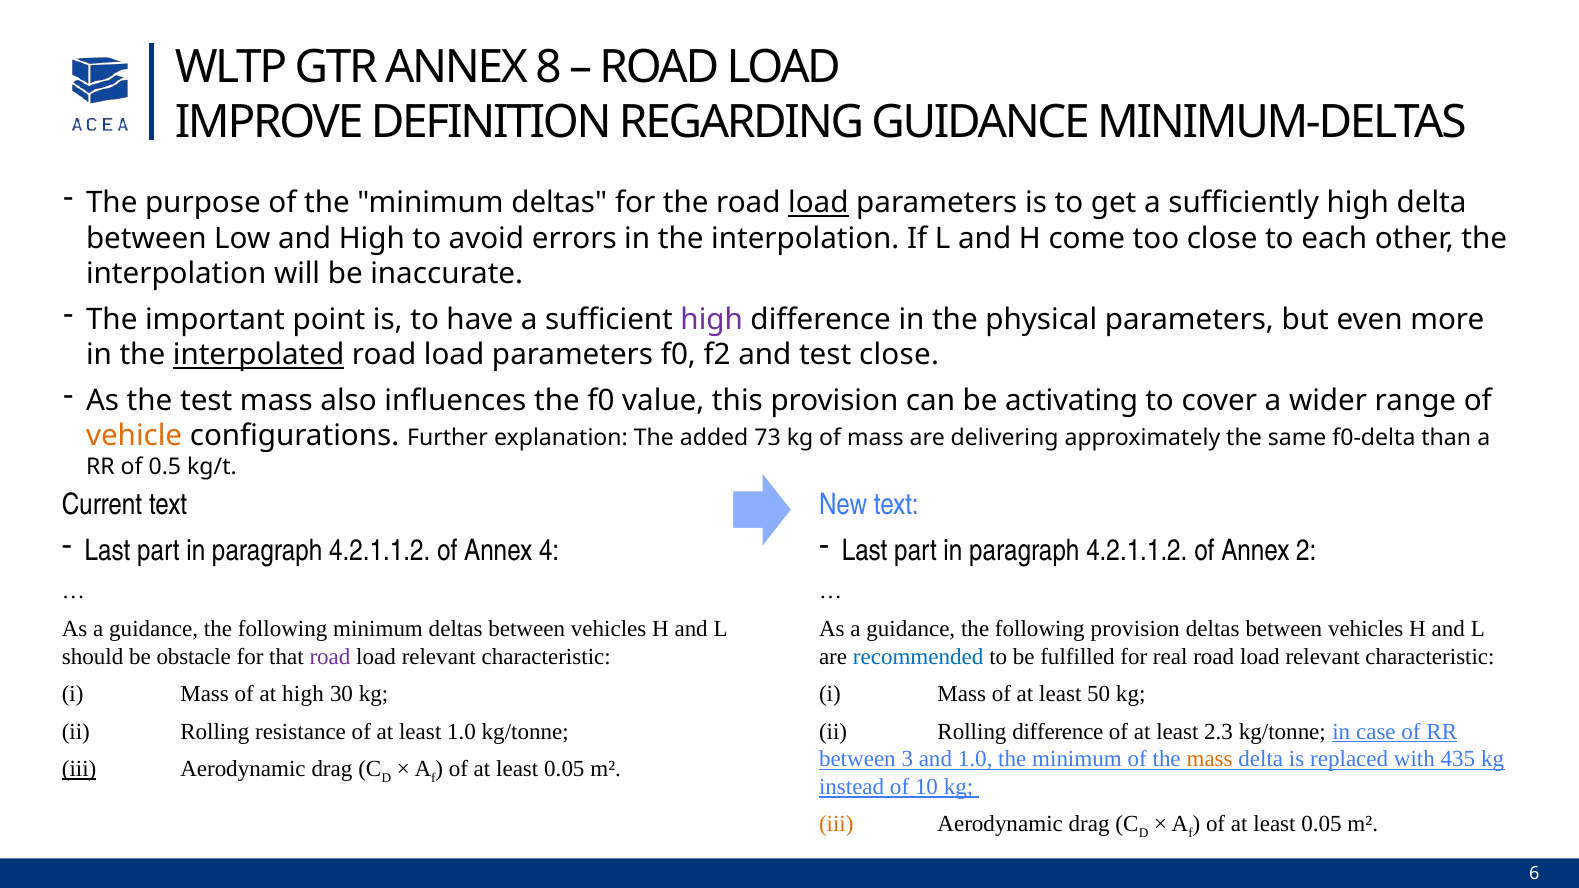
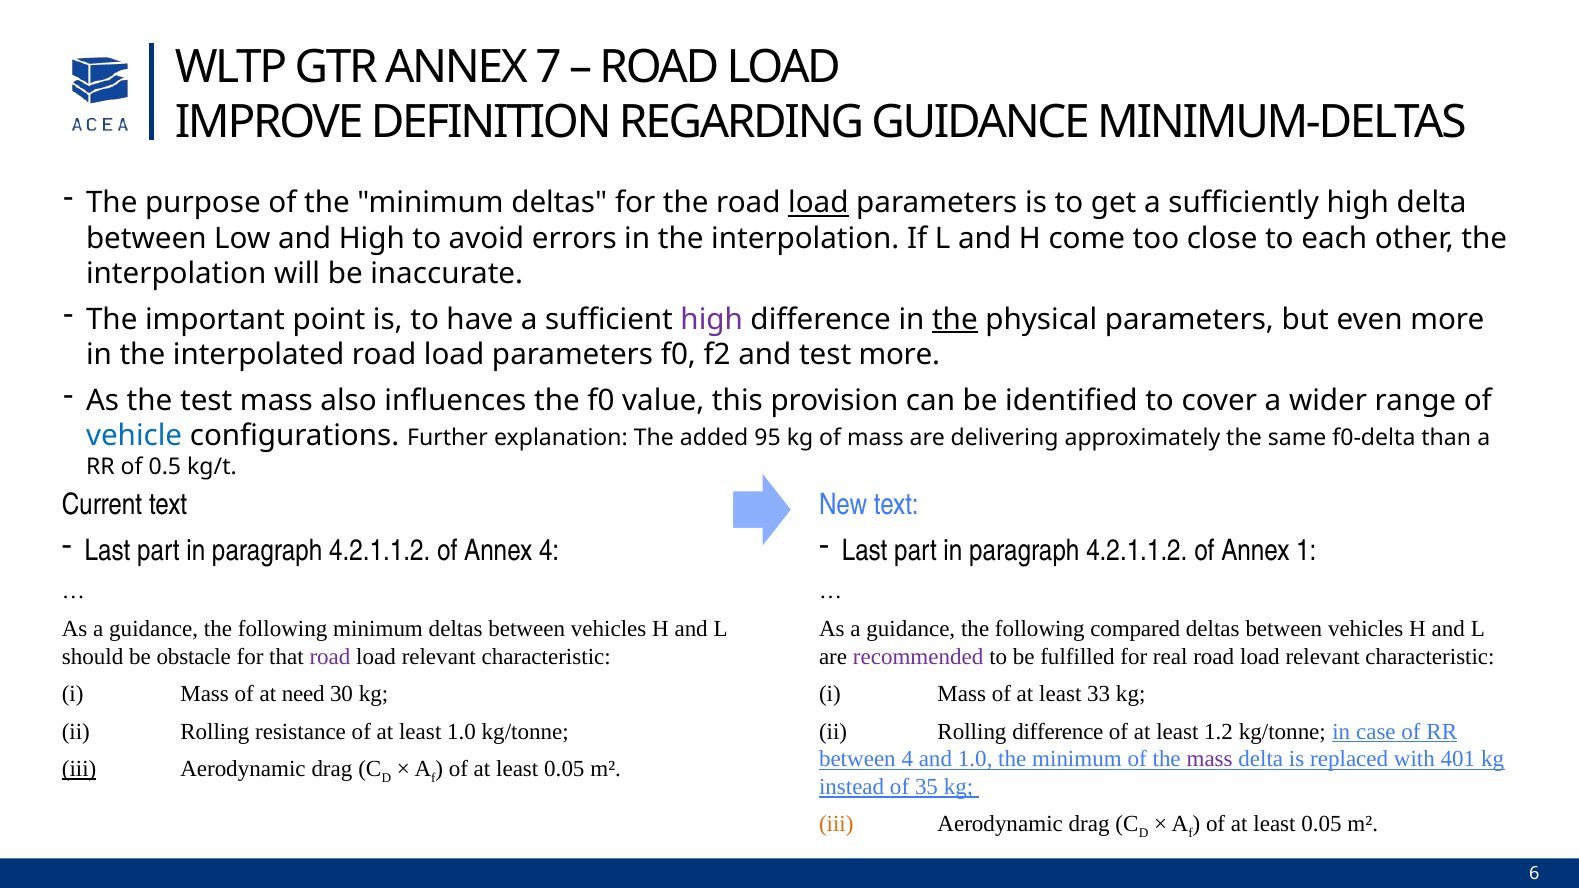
8: 8 -> 7 (548, 67)
the underline: none -> present (955, 319)
interpolated underline: present -> none (259, 355)
test close: close -> more (899, 355)
activating: activating -> identified (1071, 400)
vehicle colour: orange -> blue (134, 436)
73: 73 -> 95 (768, 438)
2: 2 -> 1 (1306, 550)
following provision: provision -> compared (1135, 629)
recommended colour: blue -> purple (918, 657)
50: 50 -> 33 (1099, 694)
at high: high -> need (303, 694)
2.3: 2.3 -> 1.2 (1219, 732)
between 3: 3 -> 4 (907, 759)
mass colour: orange -> purple (1210, 759)
435: 435 -> 401 (1458, 759)
10: 10 -> 35 (927, 787)
